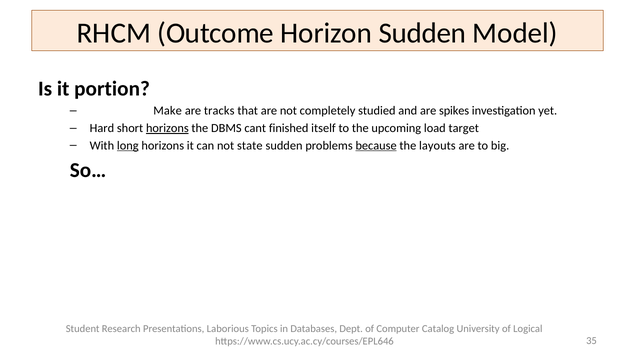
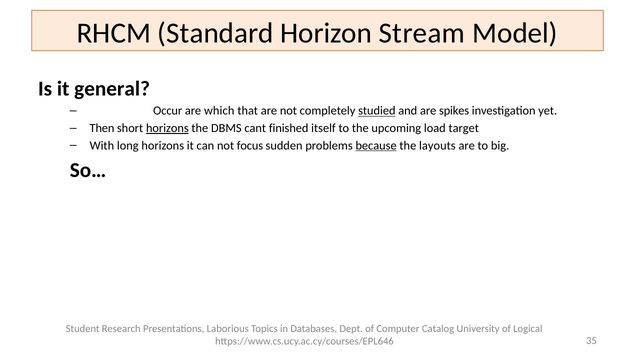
Outcome: Outcome -> Standard (216, 33)
Horizon Sudden: Sudden -> Stream (422, 33)
portion: portion -> general (112, 89)
Make: Make -> Occur (168, 111)
tracks: tracks -> which (219, 111)
studied underline: none -> present (377, 111)
Hard: Hard -> Then (102, 128)
long underline: present -> none (128, 146)
state: state -> focus (250, 146)
